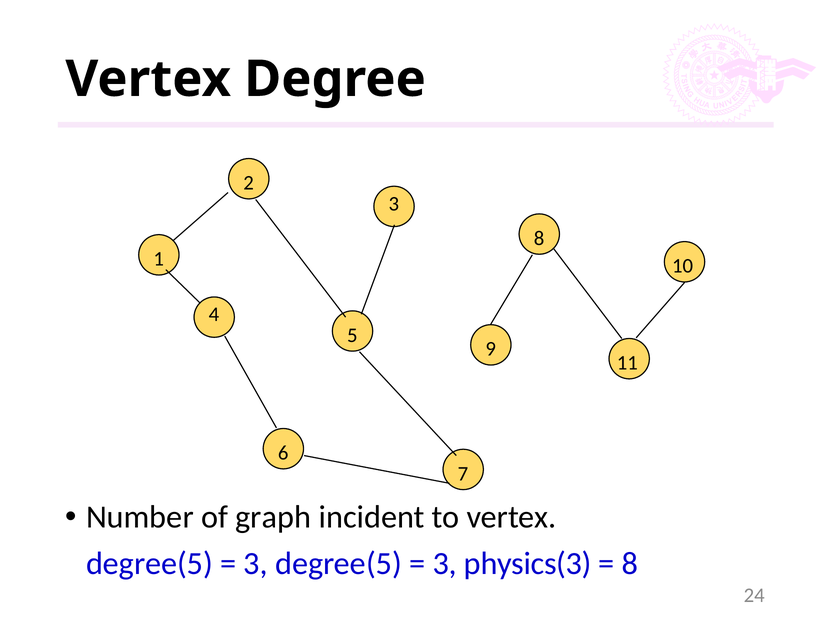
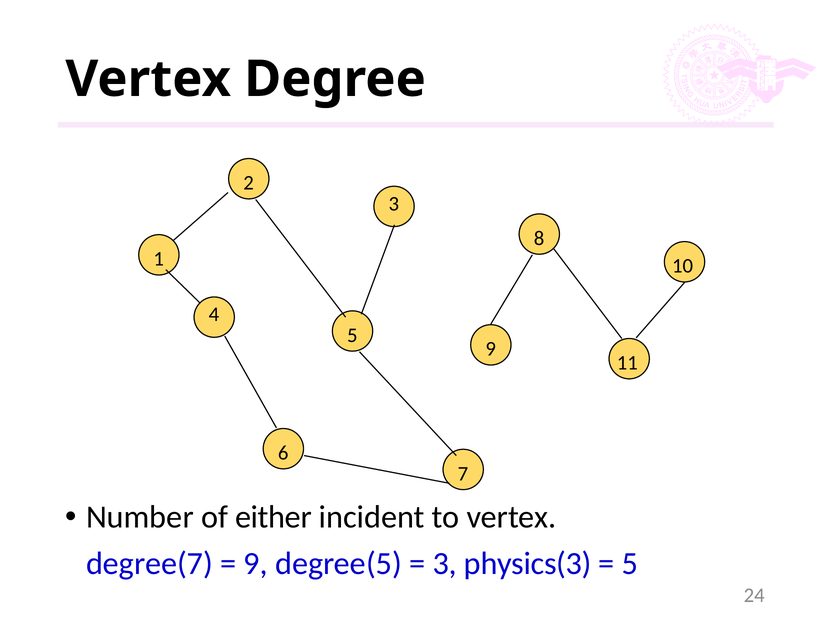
graph: graph -> either (273, 517)
degree(5: degree(5 -> degree(7 (150, 563)
3: 3 -> 9 (256, 563)
8: 8 -> 5 (630, 563)
